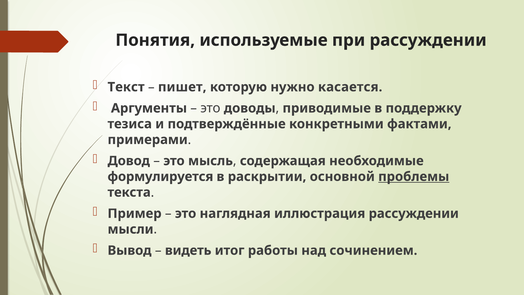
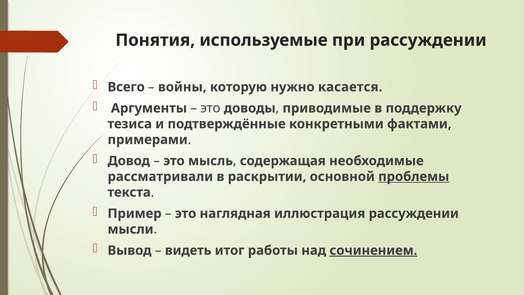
Текст: Текст -> Всего (126, 87)
пишет: пишет -> войны (182, 87)
формулируется: формулируется -> рассматривали (160, 176)
сочинением underline: none -> present (373, 250)
